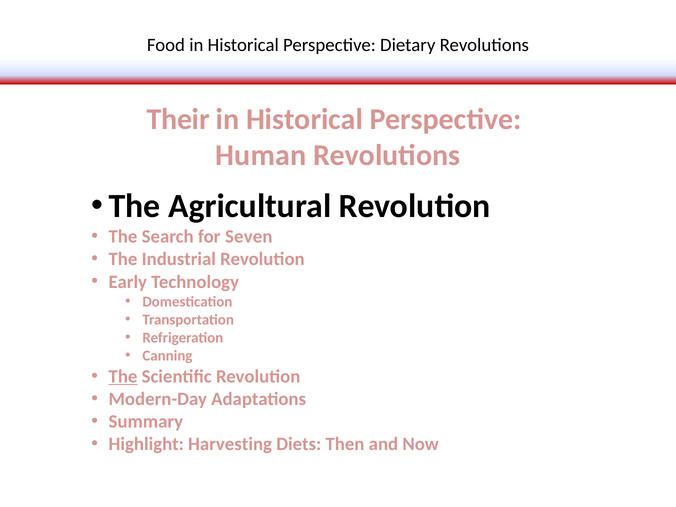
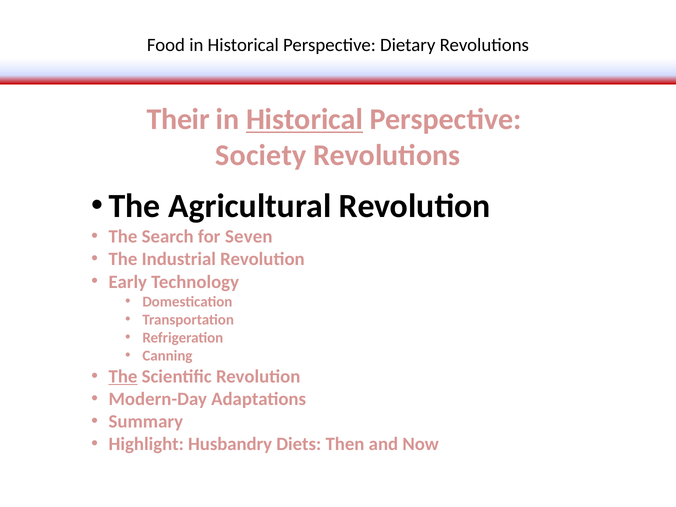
Historical underline: none -> present (305, 119)
Human: Human -> Society (261, 155)
Harvesting: Harvesting -> Husbandry (230, 444)
